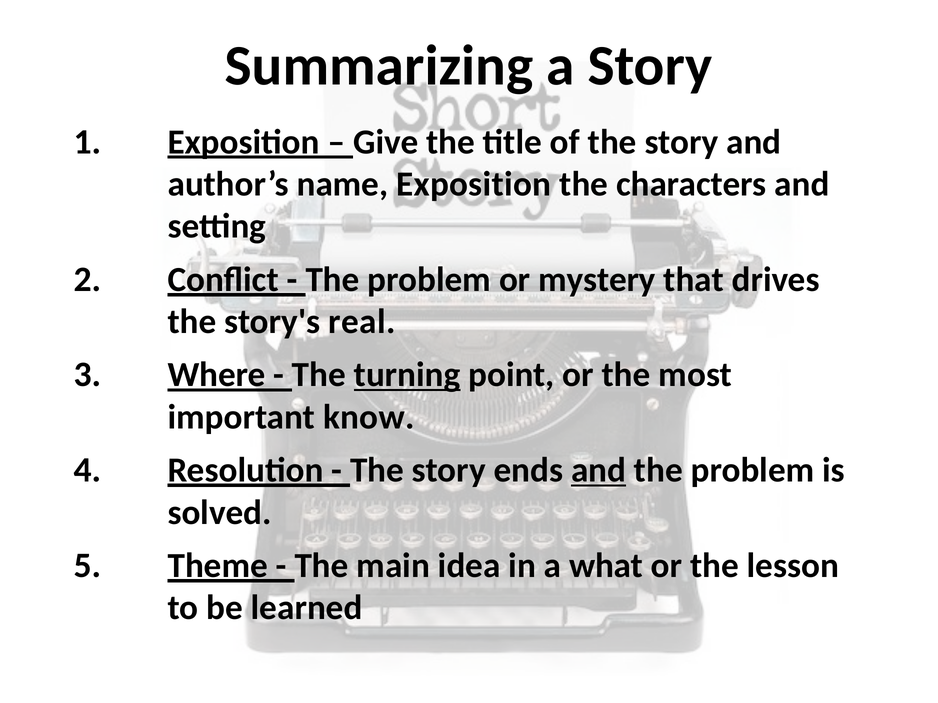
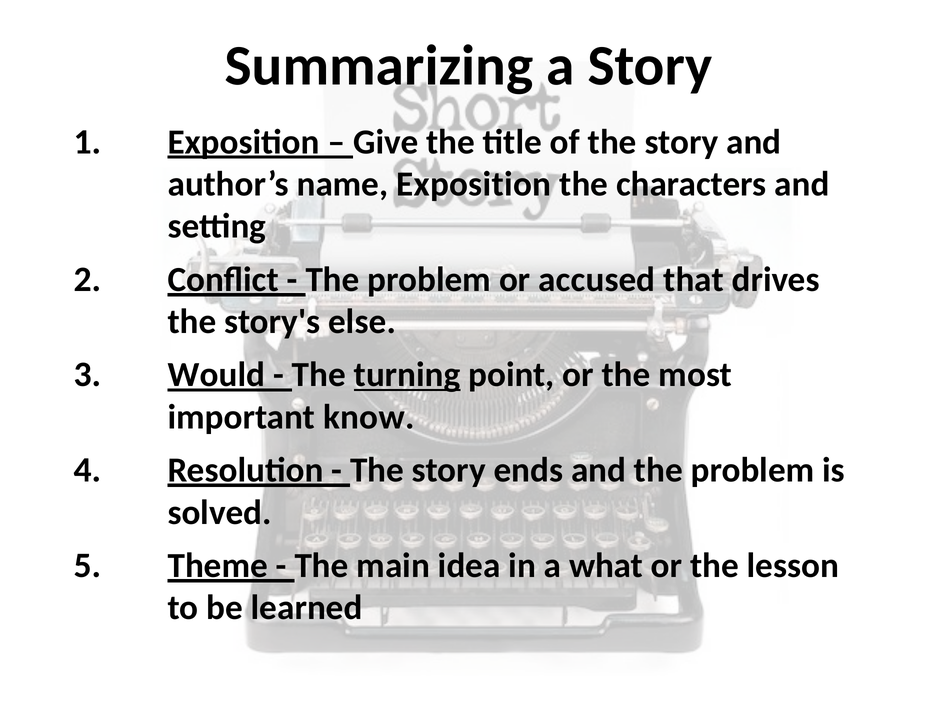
mystery: mystery -> accused (597, 280)
real: real -> else (362, 322)
Where: Where -> Would (216, 375)
and underline: present -> none (599, 471)
